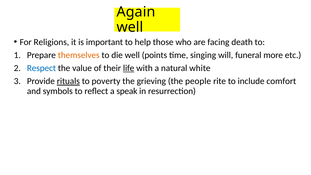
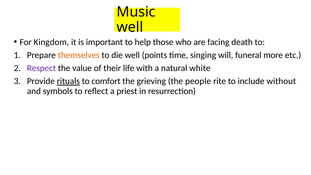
Again: Again -> Music (136, 12)
Religions: Religions -> Kingdom (51, 42)
Respect colour: blue -> purple (41, 68)
life underline: present -> none (129, 68)
poverty: poverty -> comfort (106, 81)
comfort: comfort -> without (281, 81)
speak: speak -> priest (127, 91)
